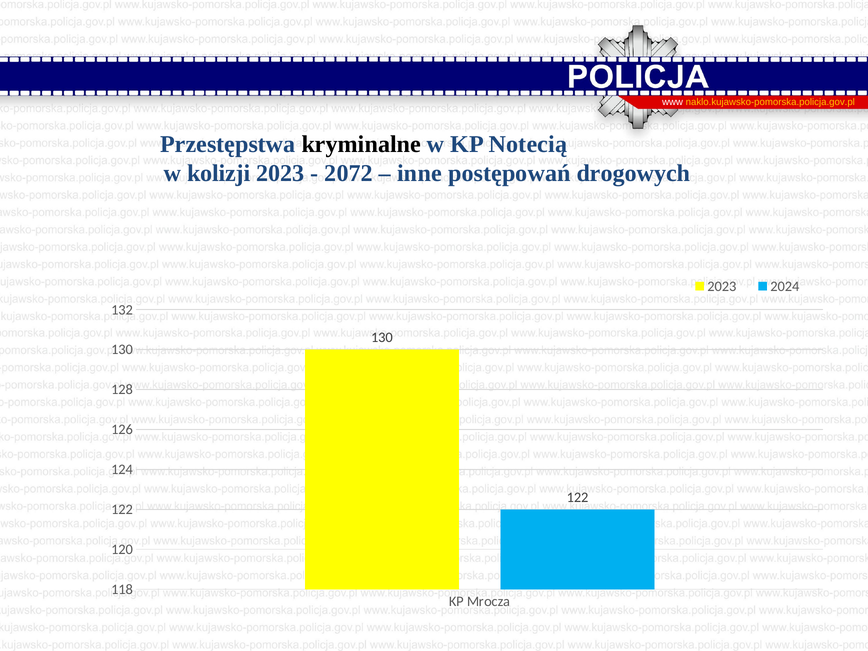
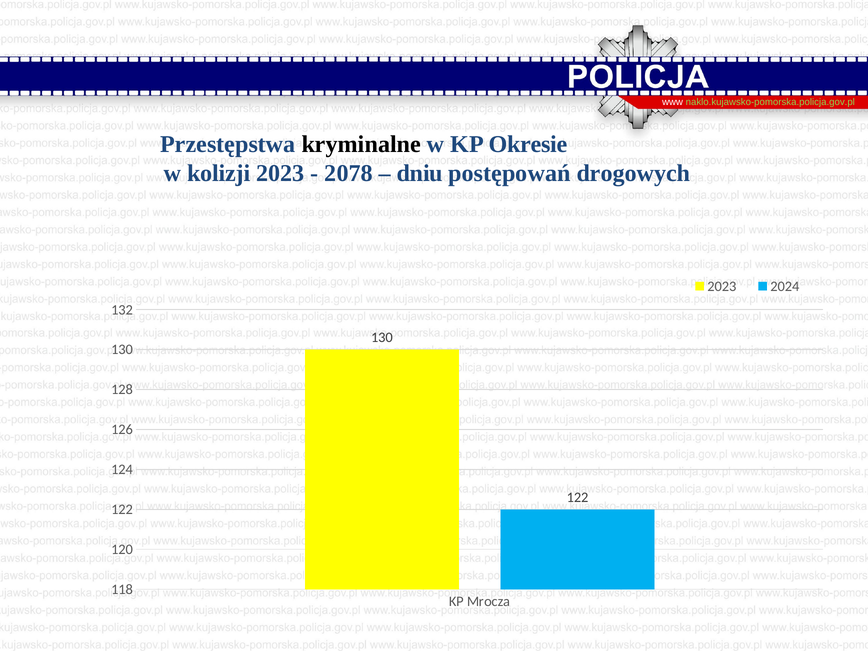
naklo.kujawsko-pomorska.policja.gov.pl colour: yellow -> light green (770, 102)
Notecią: Notecią -> Okresie (528, 144)
2072: 2072 -> 2078 (349, 173)
inne: inne -> dniu (420, 173)
